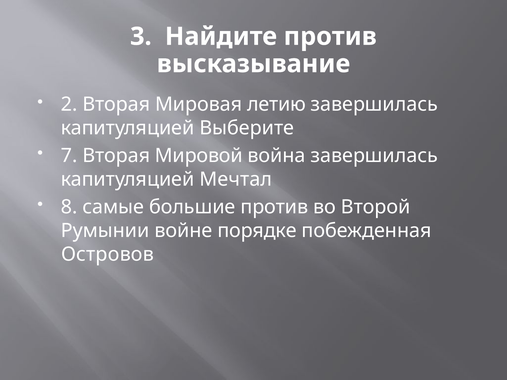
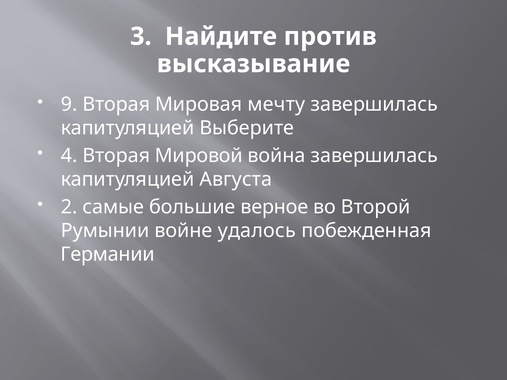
2: 2 -> 9 (69, 104)
летию: летию -> мечту (276, 104)
7: 7 -> 4 (69, 156)
Мечтал: Мечтал -> Августа (236, 179)
8: 8 -> 2 (69, 207)
большие против: против -> верное (274, 207)
порядке: порядке -> удалось (257, 231)
Островов: Островов -> Германии (108, 254)
